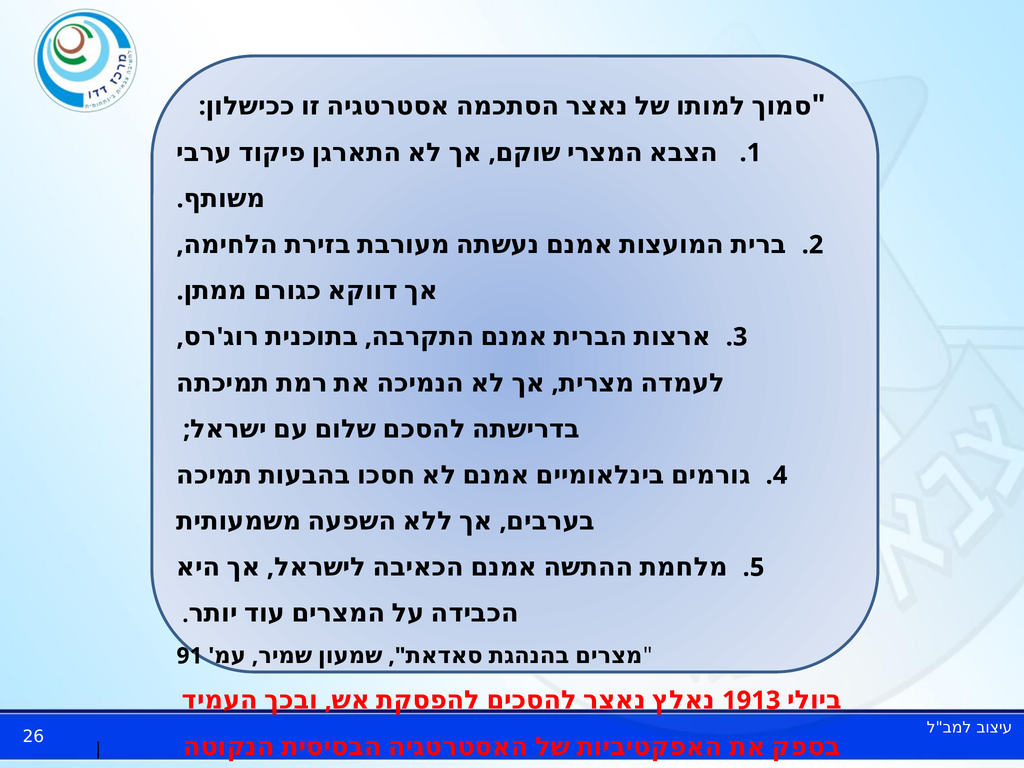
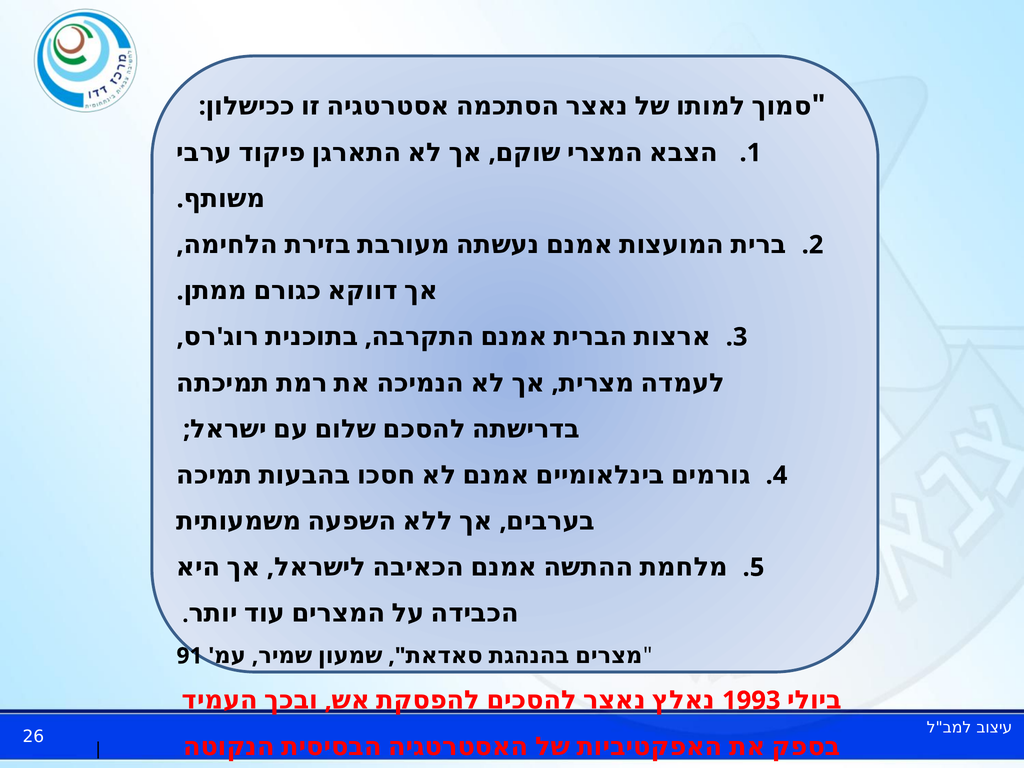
1913: 1913 -> 1993 (751, 701)
